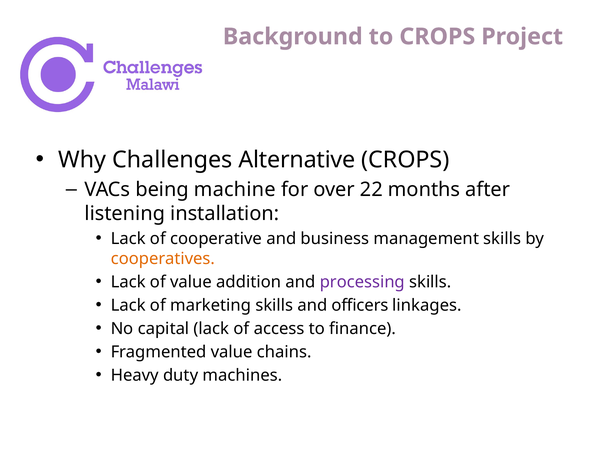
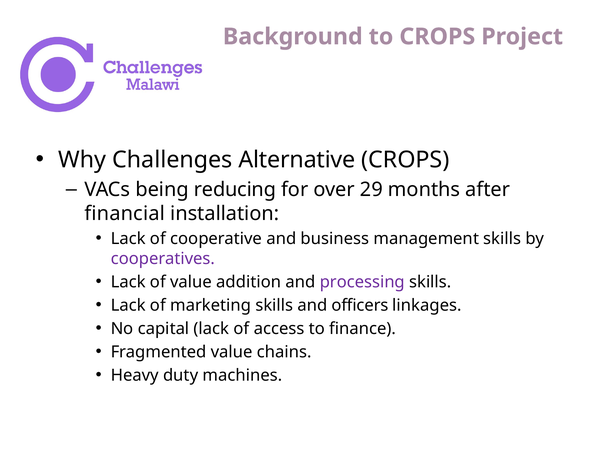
machine: machine -> reducing (235, 189)
22: 22 -> 29 (371, 189)
listening: listening -> financial (125, 213)
cooperatives colour: orange -> purple (163, 258)
